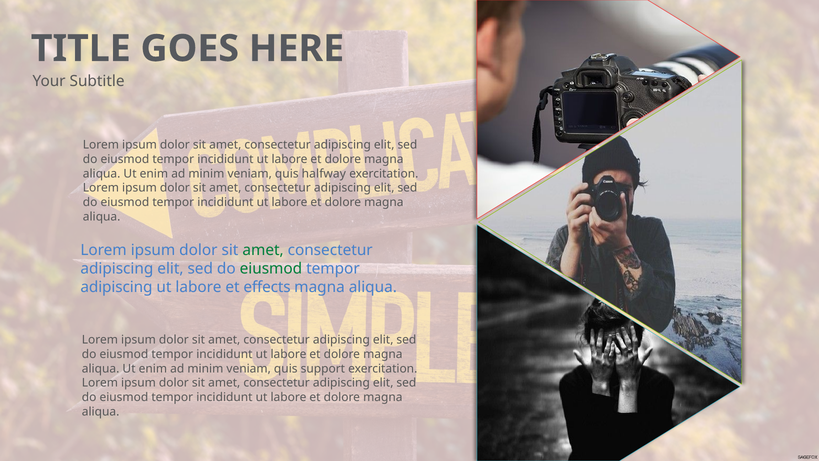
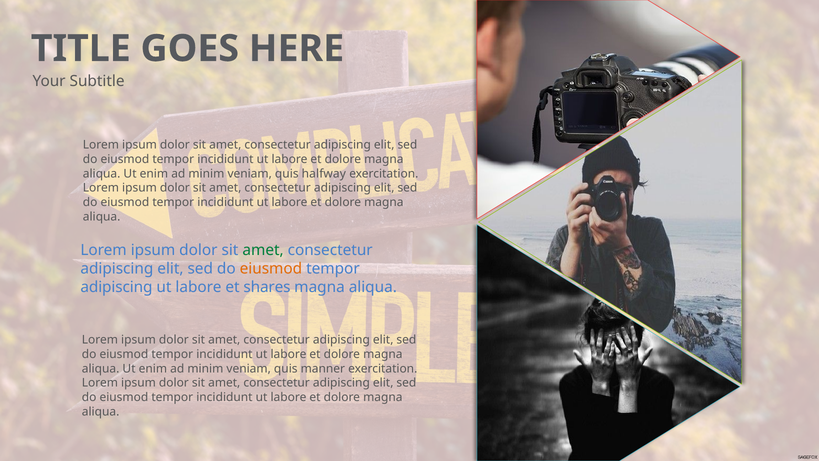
eiusmod colour: green -> orange (271, 269)
effects: effects -> shares (267, 287)
support: support -> manner (323, 368)
